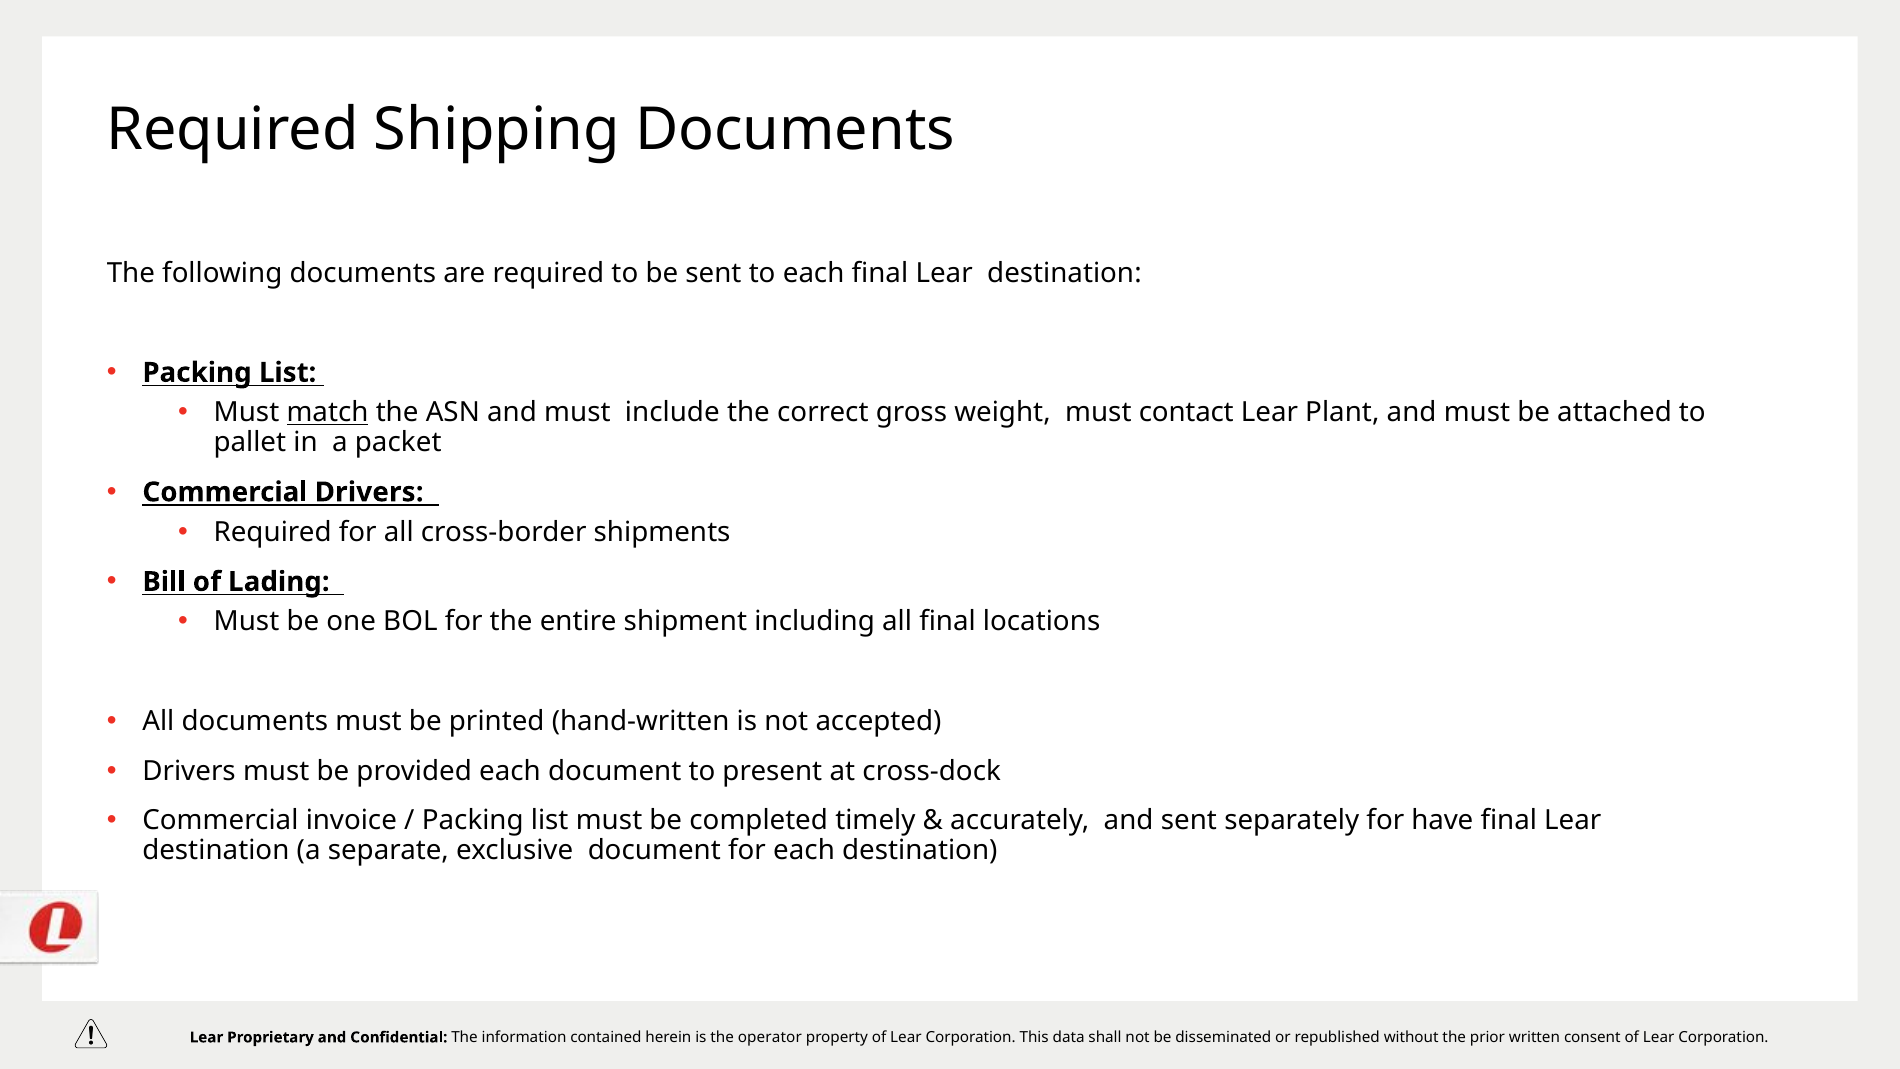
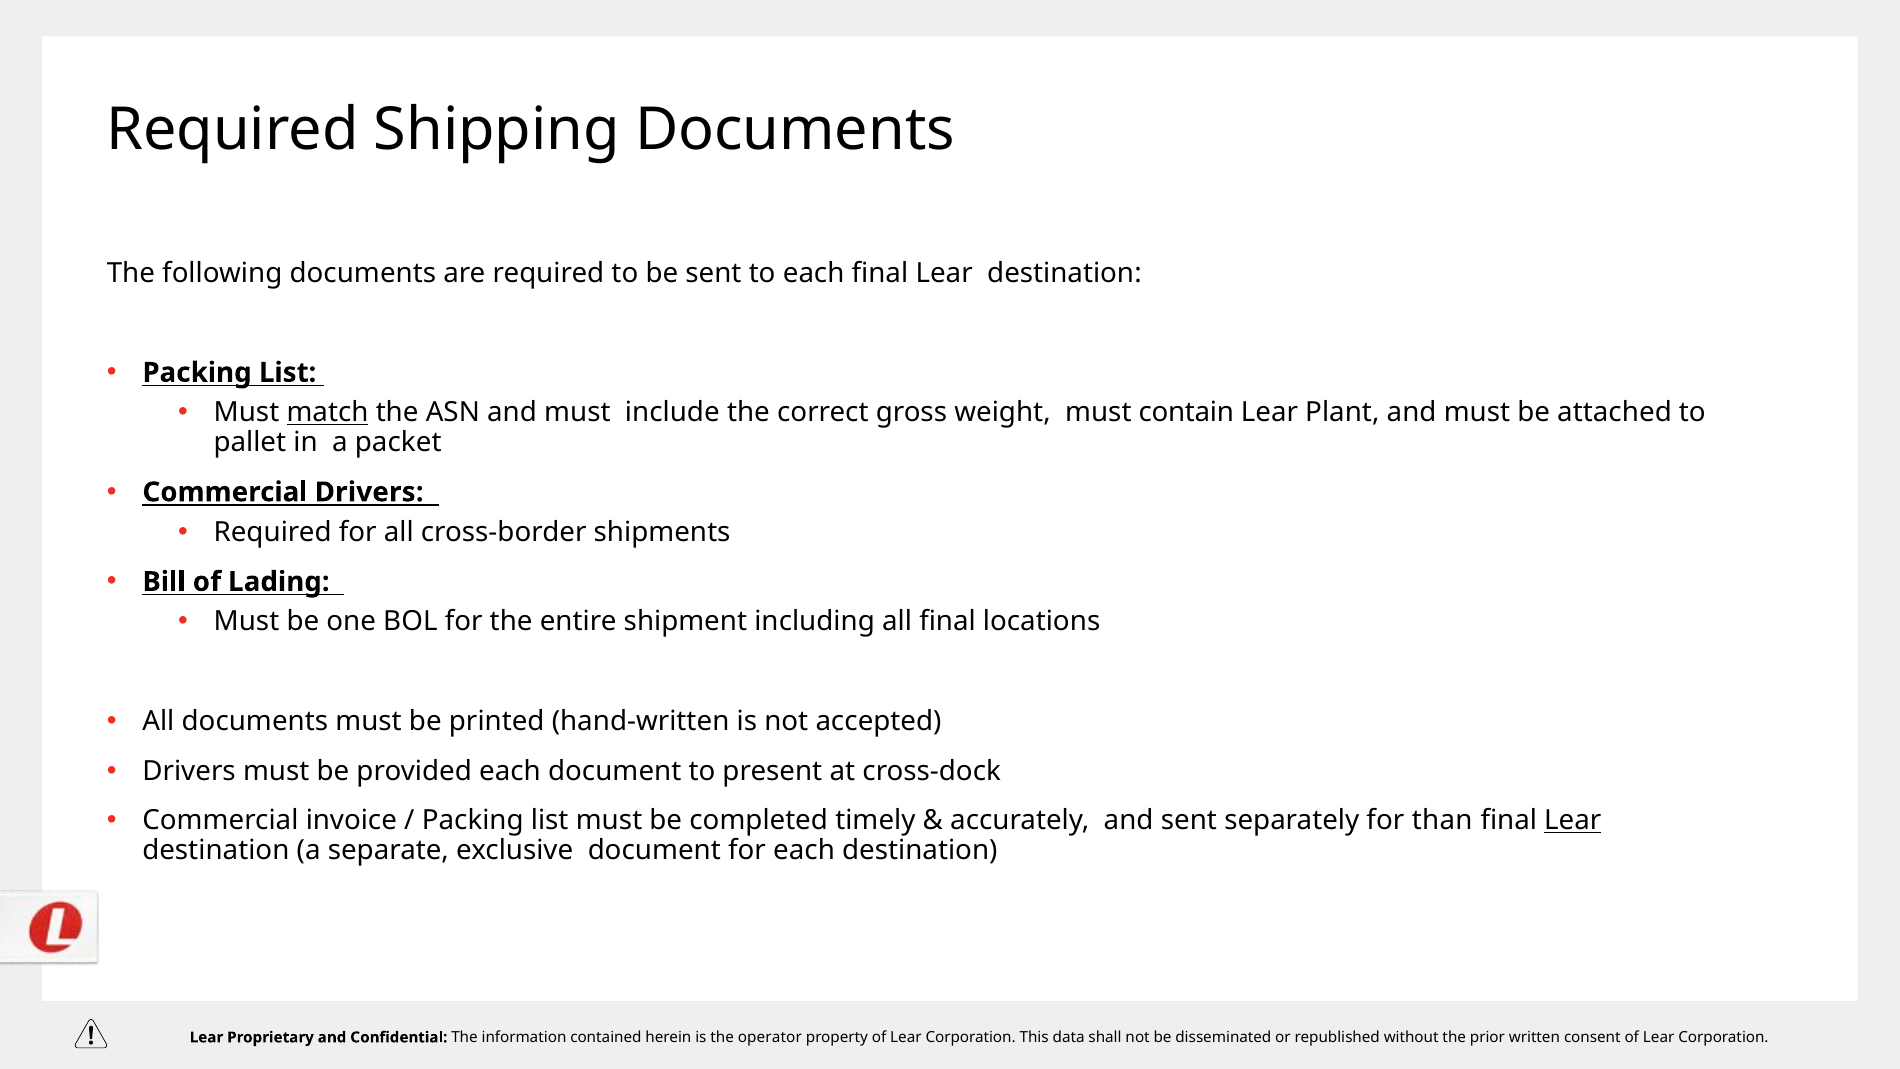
contact: contact -> contain (1186, 412)
have: have -> than (1442, 820)
Lear underline: none -> present (1573, 820)
